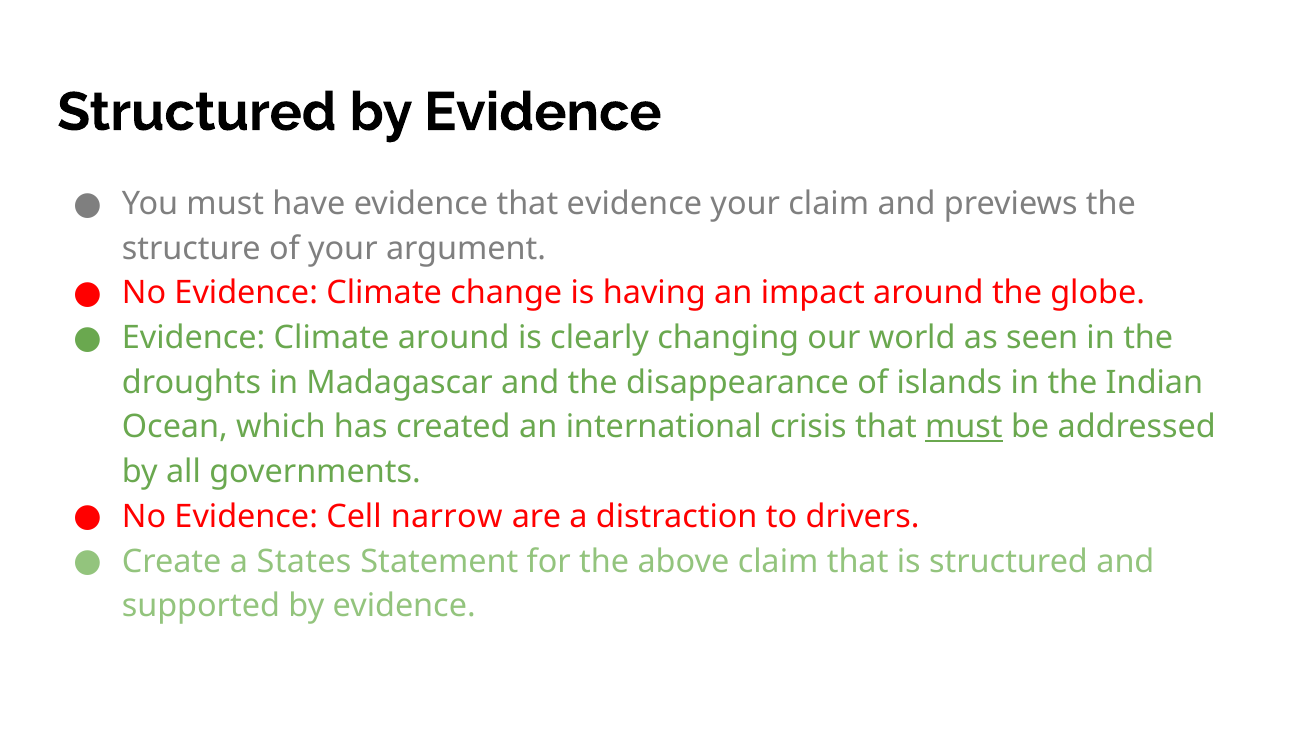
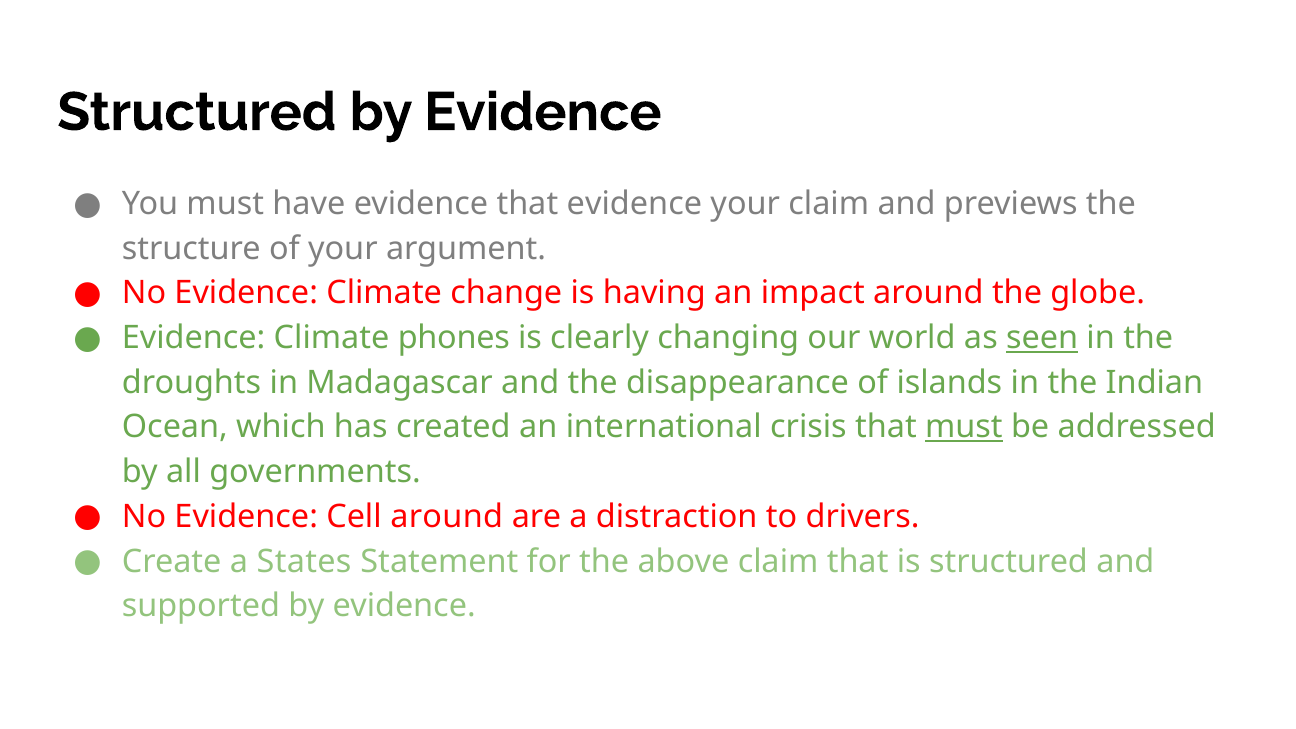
Climate around: around -> phones (454, 338)
seen underline: none -> present (1042, 338)
Cell narrow: narrow -> around (447, 517)
